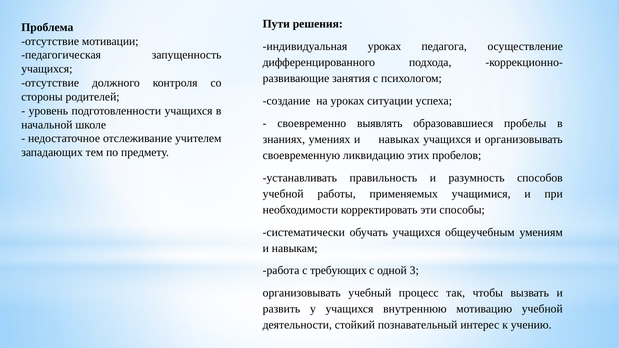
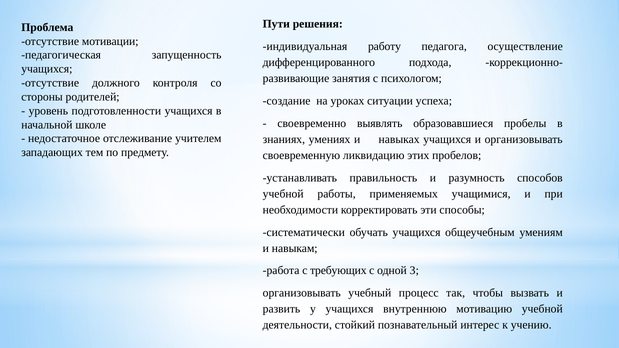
индивидуальная уроках: уроках -> работу (385, 46)
